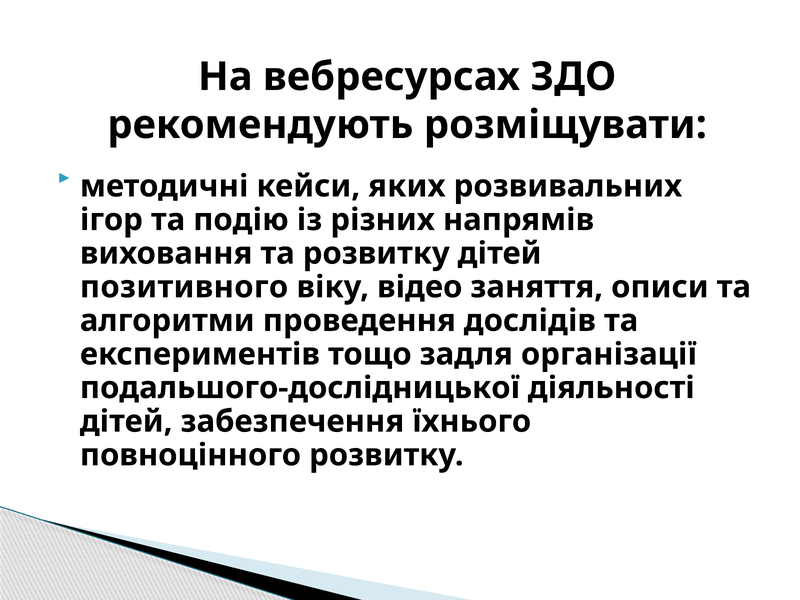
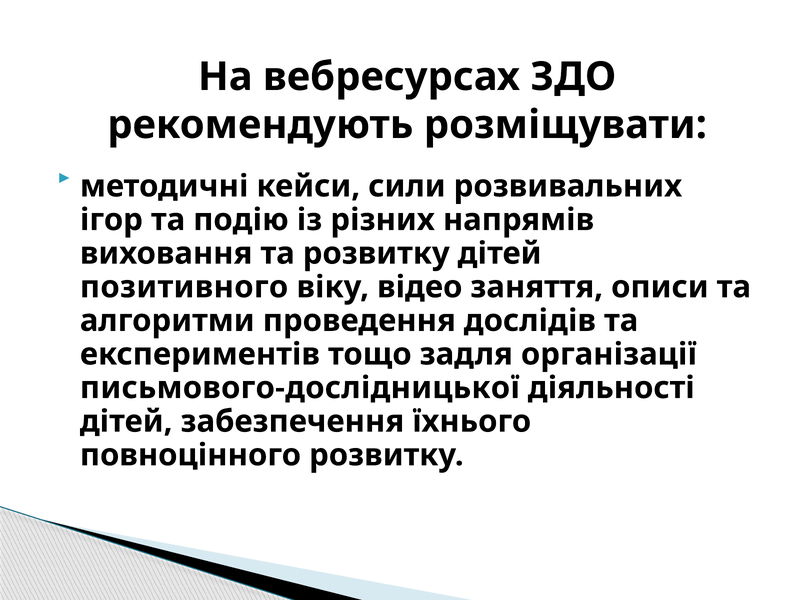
яких: яких -> сили (407, 186)
подальшого-дослідницької: подальшого-дослідницької -> письмового-дослідницької (300, 388)
